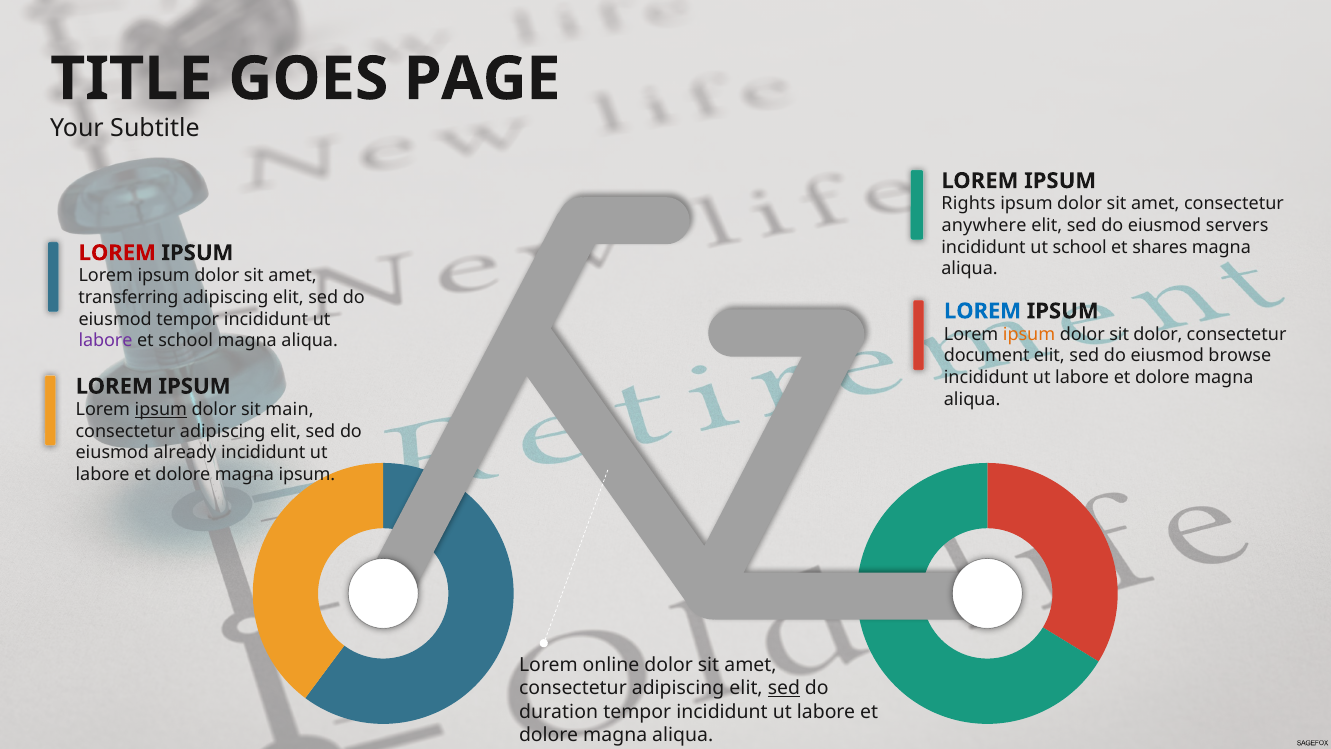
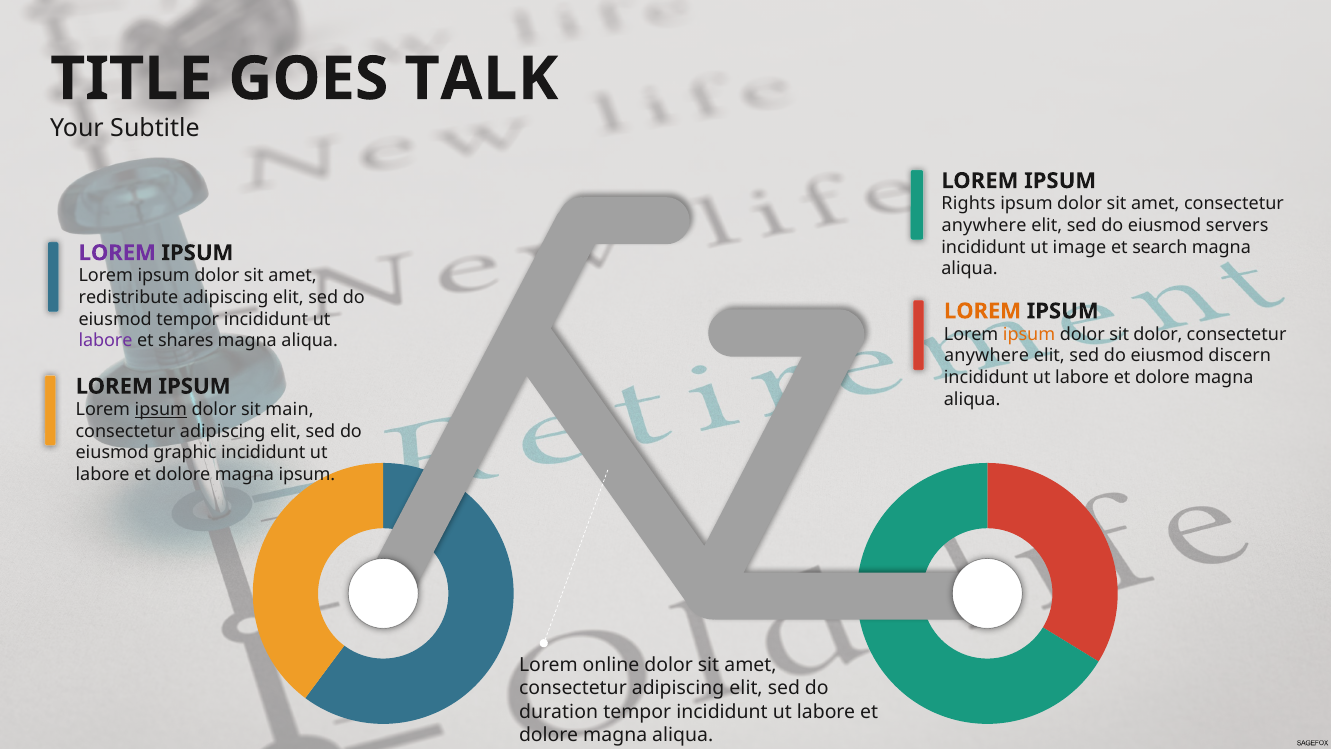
PAGE: PAGE -> TALK (481, 79)
ut school: school -> image (1080, 247)
shares: shares -> search (1160, 247)
LOREM colour: red -> purple (117, 253)
transferring: transferring -> redistribute (128, 298)
LOREM colour: blue -> orange (983, 311)
et school: school -> shares (186, 341)
document: document -> anywhere (987, 356)
browse: browse -> discern (1240, 356)
already: already -> graphic (185, 453)
sed underline: present -> none (784, 688)
